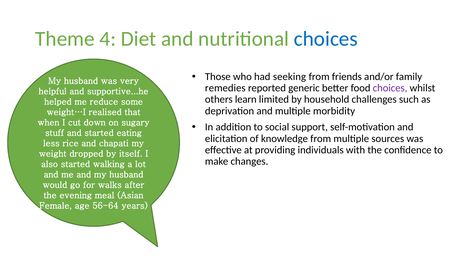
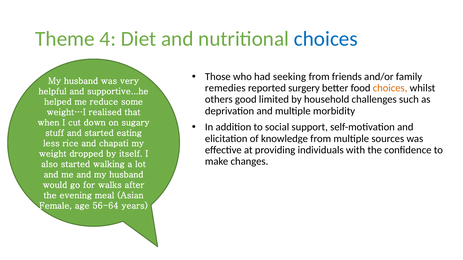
generic: generic -> surgery (304, 88)
choices colour: purple -> orange (390, 88)
learn: learn -> good (246, 100)
